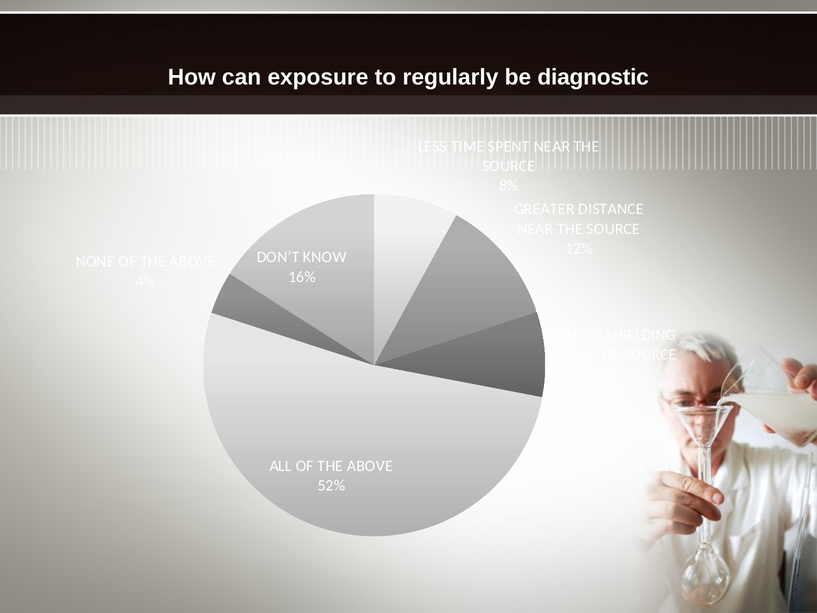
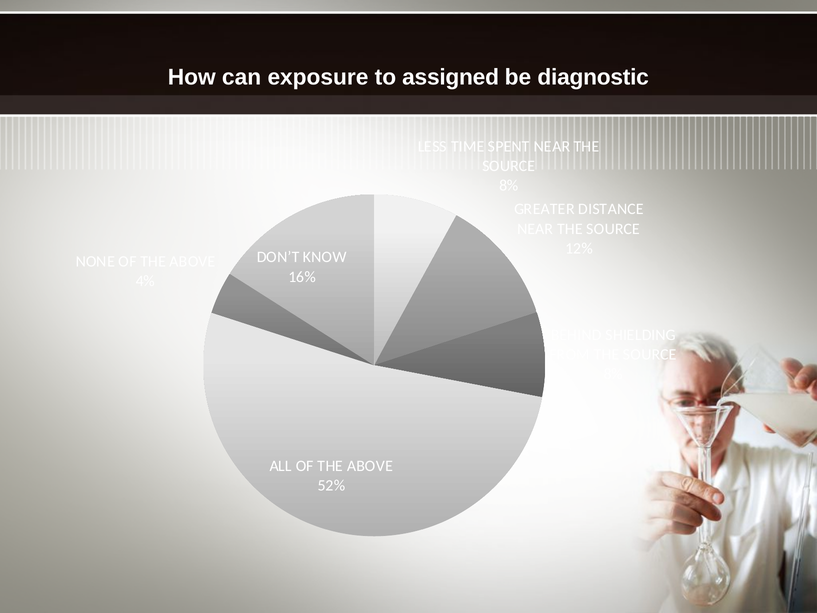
regularly: regularly -> assigned (451, 77)
